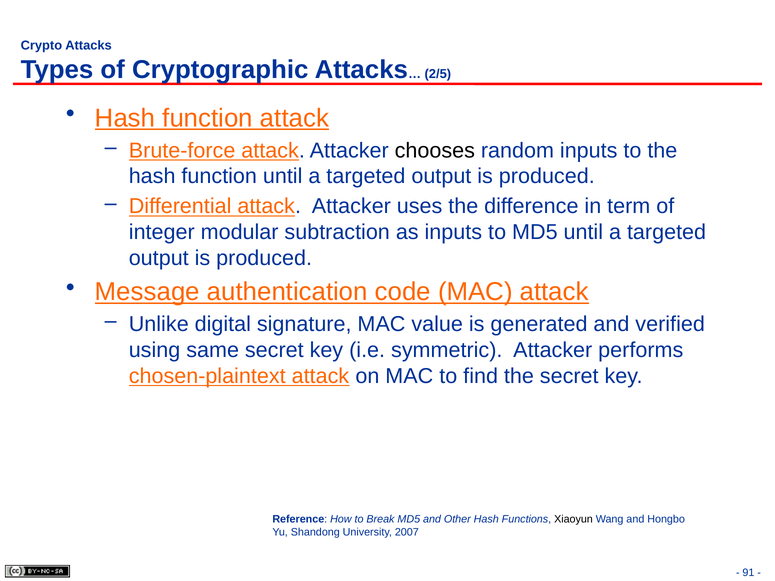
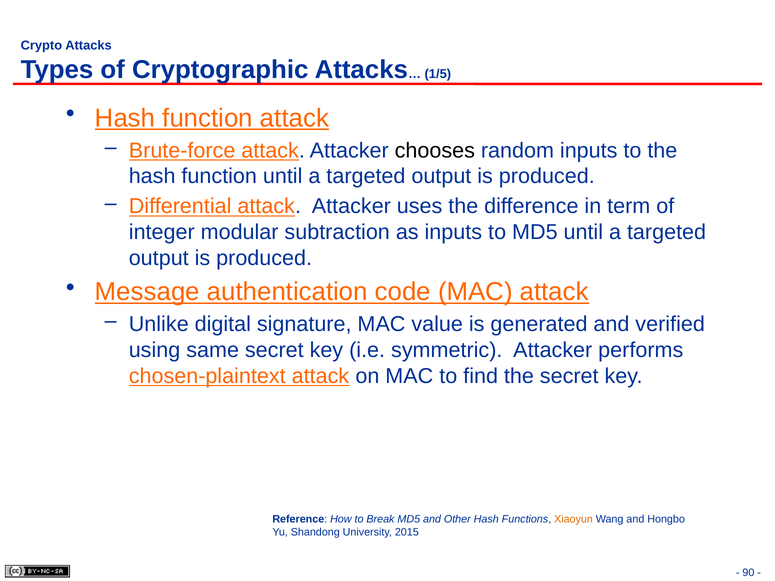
2/5: 2/5 -> 1/5 (438, 74)
Xiaoyun colour: black -> orange (574, 520)
2007: 2007 -> 2015 (407, 533)
91: 91 -> 90 (748, 573)
